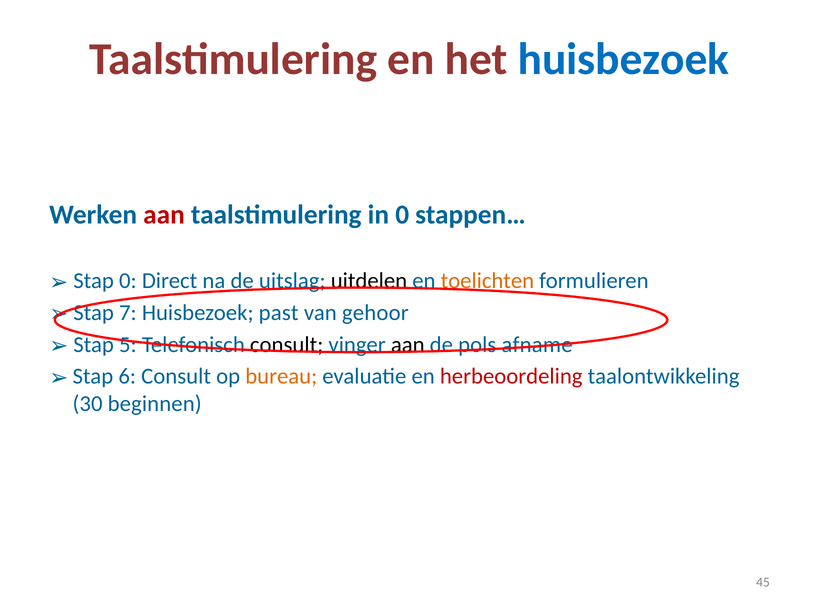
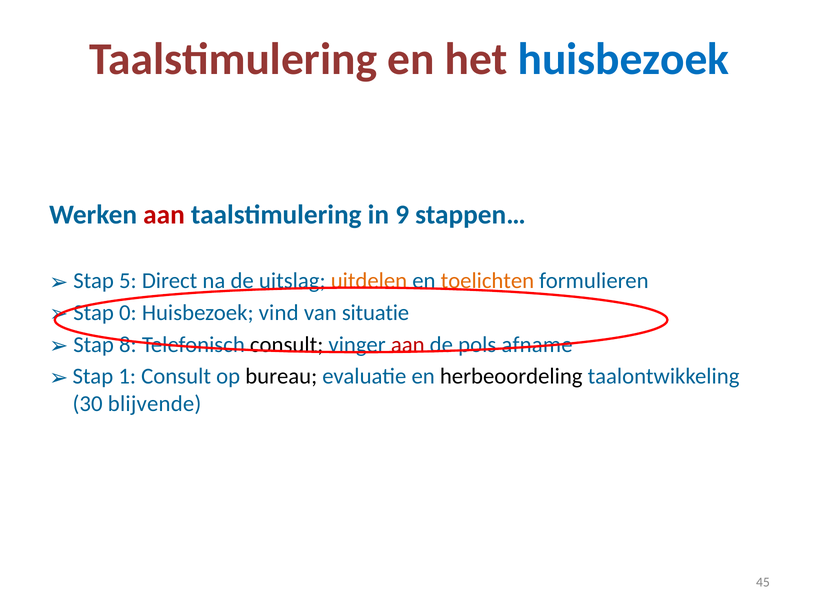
in 0: 0 -> 9 (402, 215)
Stap 0: 0 -> 5 (128, 281)
uitdelen colour: black -> orange (369, 281)
7: 7 -> 0 (128, 313)
past: past -> vind (279, 313)
gehoor: gehoor -> situatie (376, 313)
5: 5 -> 8 (128, 345)
aan colour: black -> red (408, 345)
6: 6 -> 1 (127, 377)
bureau colour: orange -> black (281, 377)
herbeoordeling colour: red -> black (511, 377)
beginnen: beginnen -> blijvende (155, 404)
